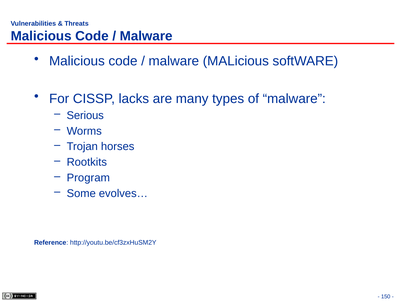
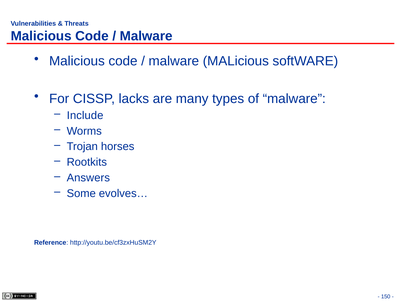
Serious: Serious -> Include (85, 115)
Program: Program -> Answers (88, 178)
